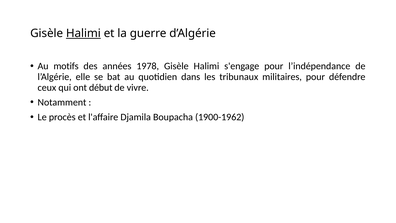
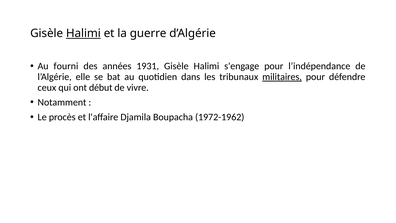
motifs: motifs -> fourni (66, 66)
1978: 1978 -> 1931 (148, 66)
militaires underline: none -> present (282, 77)
1900-1962: 1900-1962 -> 1972-1962 (220, 117)
